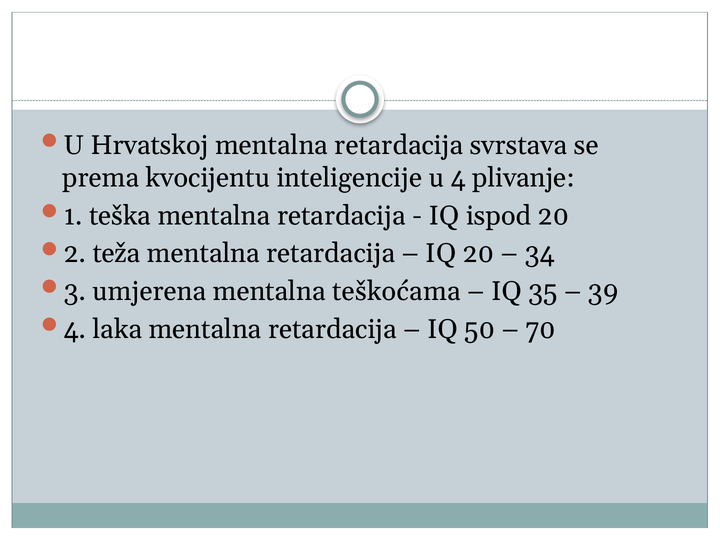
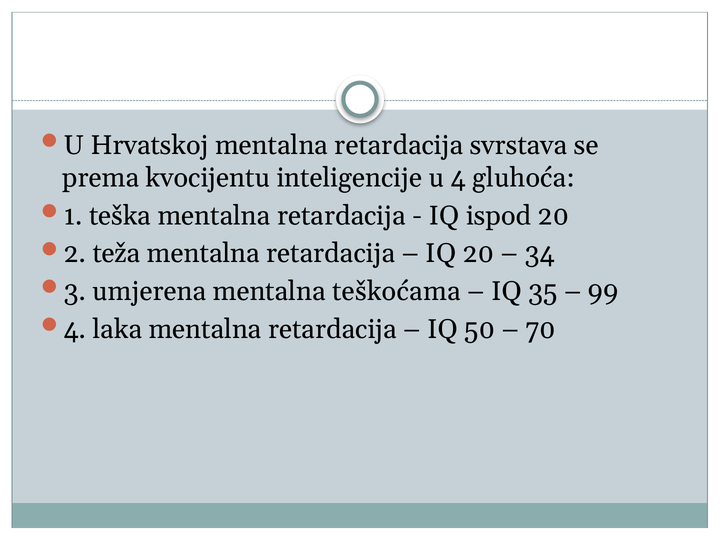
plivanje: plivanje -> gluhoća (524, 178)
39: 39 -> 99 (603, 291)
